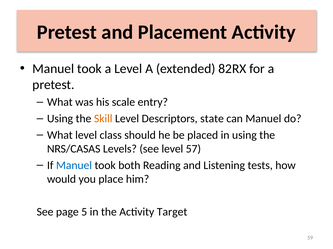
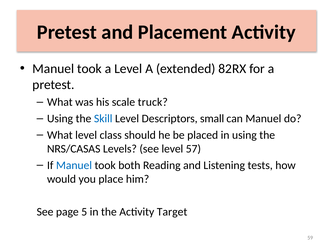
entry: entry -> truck (153, 102)
Skill colour: orange -> blue (103, 119)
state: state -> small (212, 119)
